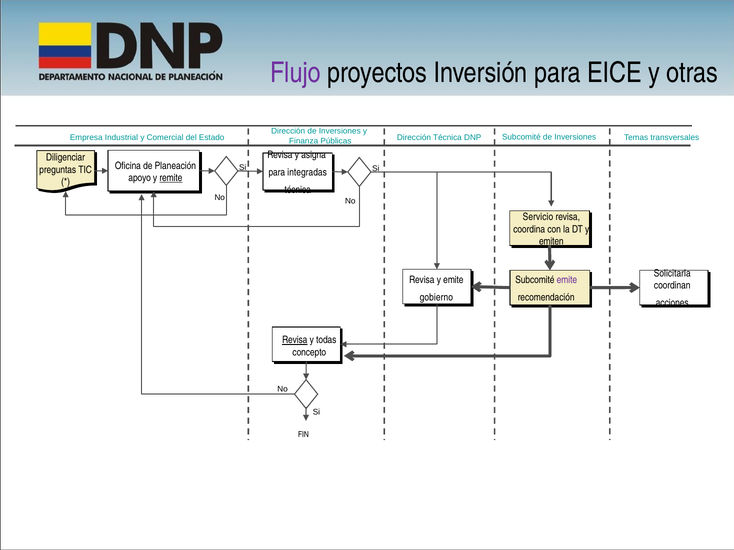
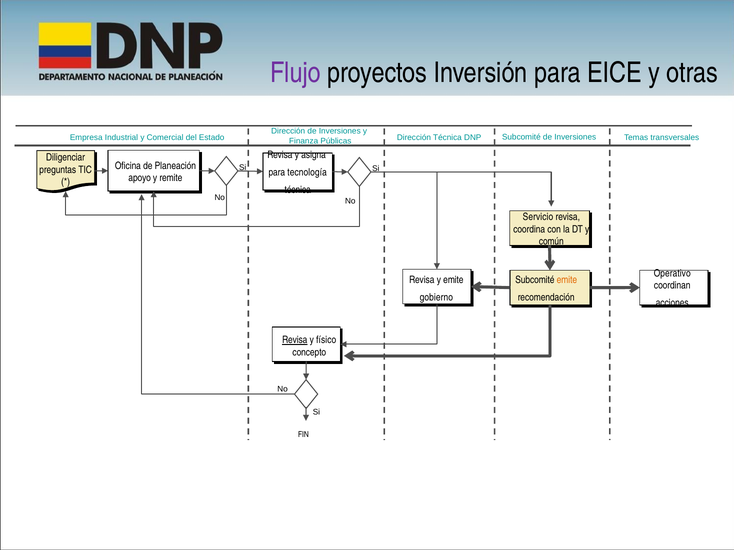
integradas: integradas -> tecnología (307, 173)
remite underline: present -> none (171, 178)
emiten: emiten -> común (551, 242)
Solicitarla: Solicitarla -> Operativo (672, 274)
emite colour: purple -> orange (567, 280)
todas: todas -> físico (326, 340)
